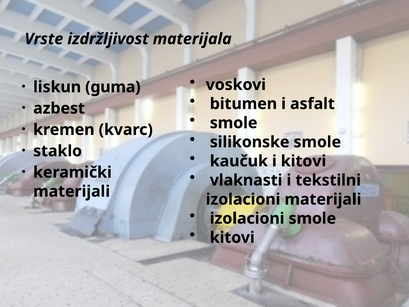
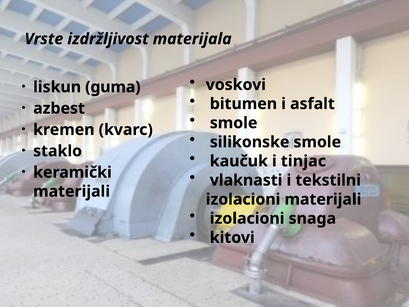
i kitovi: kitovi -> tinjac (303, 161)
izolacioni smole: smole -> snaga (312, 218)
